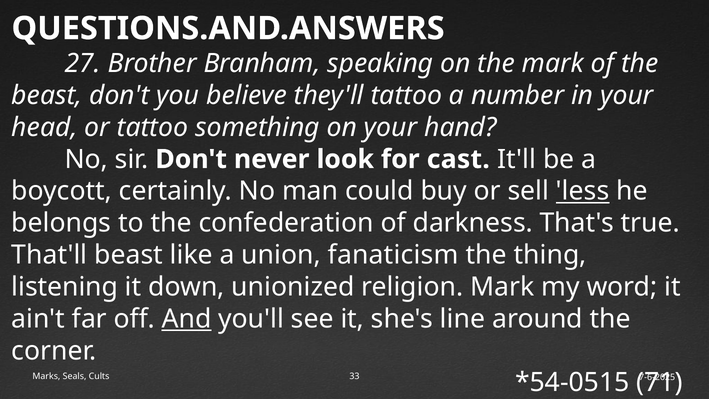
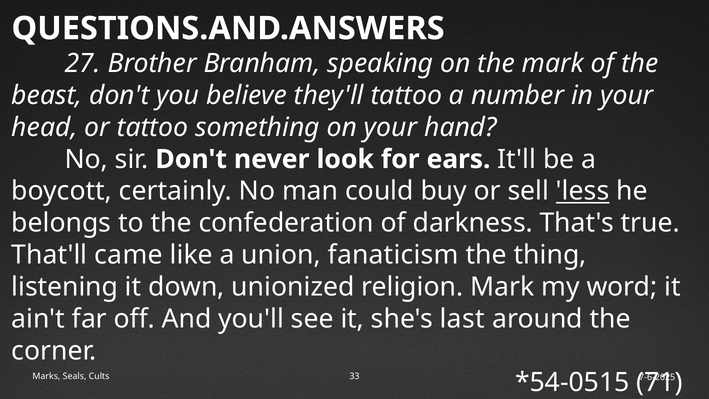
cast: cast -> ears (458, 159)
That'll beast: beast -> came (128, 255)
And underline: present -> none (186, 319)
line: line -> last (462, 319)
